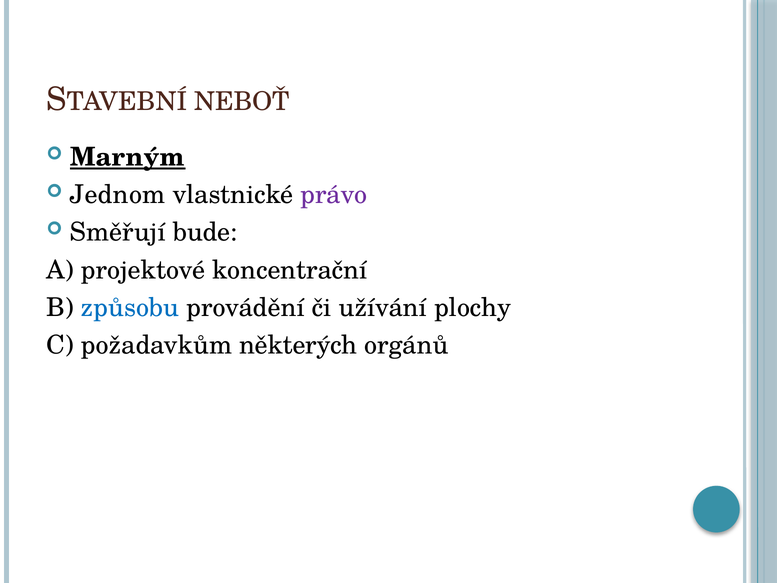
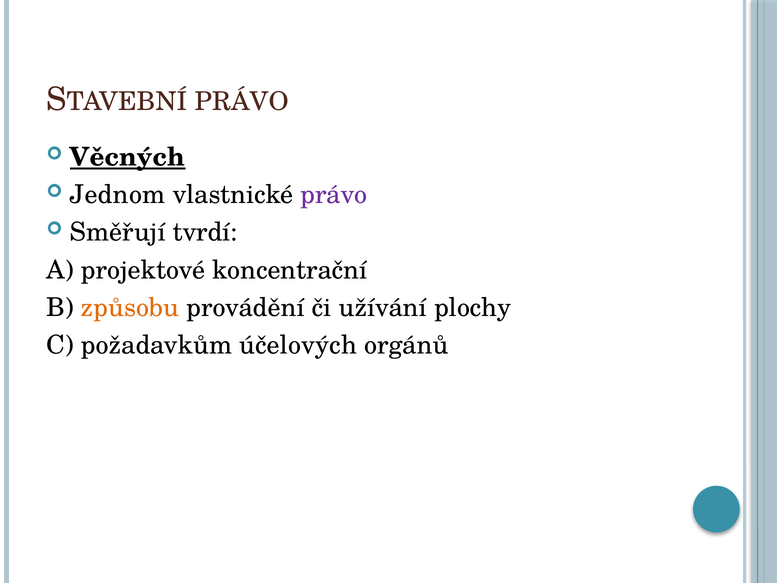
NEBOŤ: NEBOŤ -> PRÁVO (242, 102)
Marným: Marným -> Věcných (128, 157)
bude: bude -> tvrdí (205, 232)
způsobu colour: blue -> orange (130, 307)
některých: některých -> účelových (298, 345)
